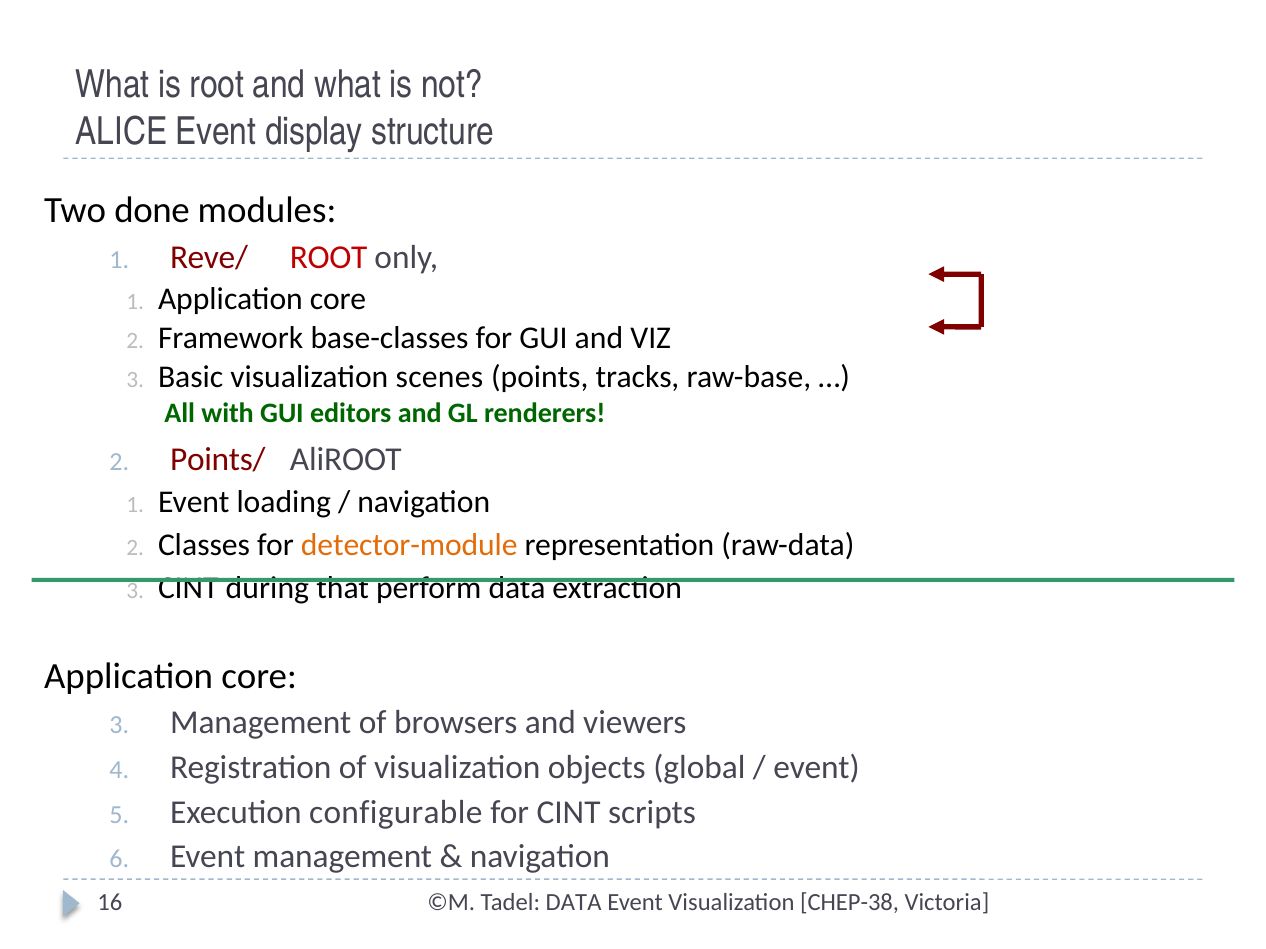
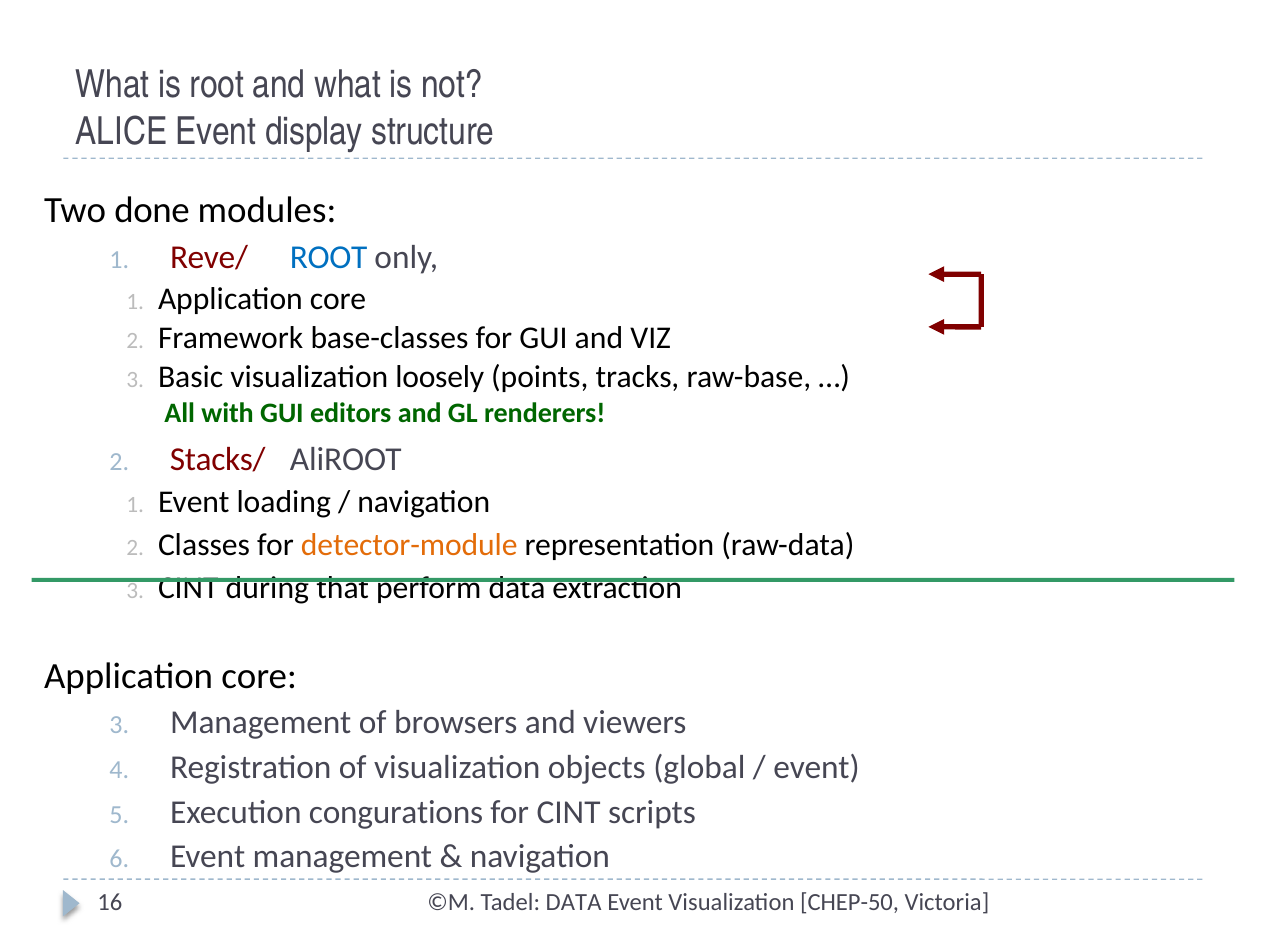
ROOT colour: red -> blue (329, 258)
scenes: scenes -> loosely (440, 378)
Points/: Points/ -> Stacks/ (218, 459)
configurable: configurable -> congurations (396, 813)
CHEP-38: CHEP-38 -> CHEP-50 (850, 903)
